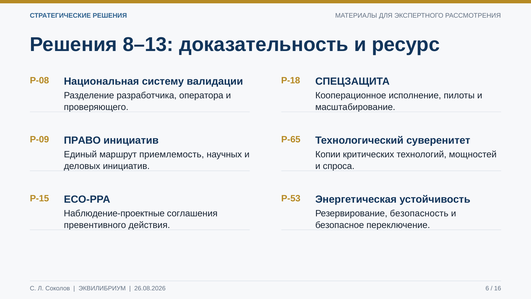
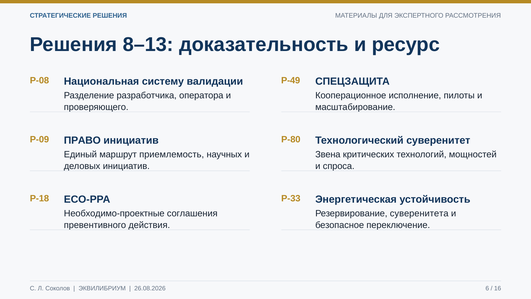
Р-18: Р-18 -> Р-49 (291, 80)
Р-65: Р-65 -> Р-80 (291, 139)
Копии: Копии -> Звена (328, 154)
Р-15: Р-15 -> Р-18 (39, 198)
Р-53: Р-53 -> Р-33 (291, 198)
Наблюдение-проектные: Наблюдение-проектные -> Необходимо-проектные (114, 213)
безопасность: безопасность -> суверенитета (419, 213)
